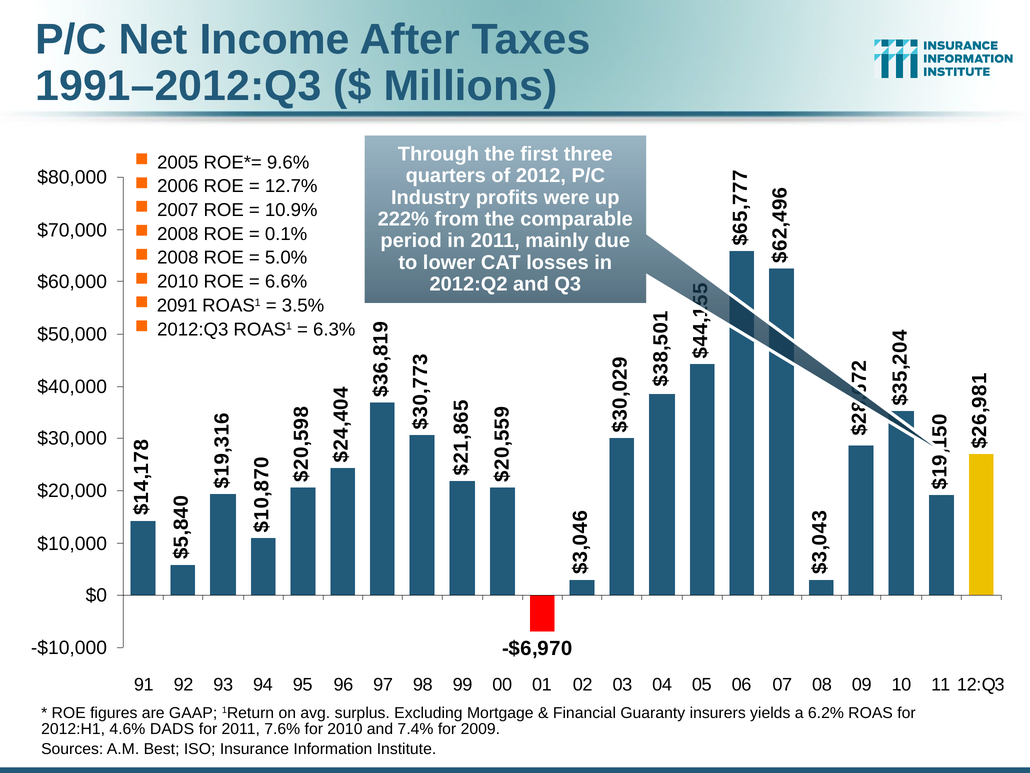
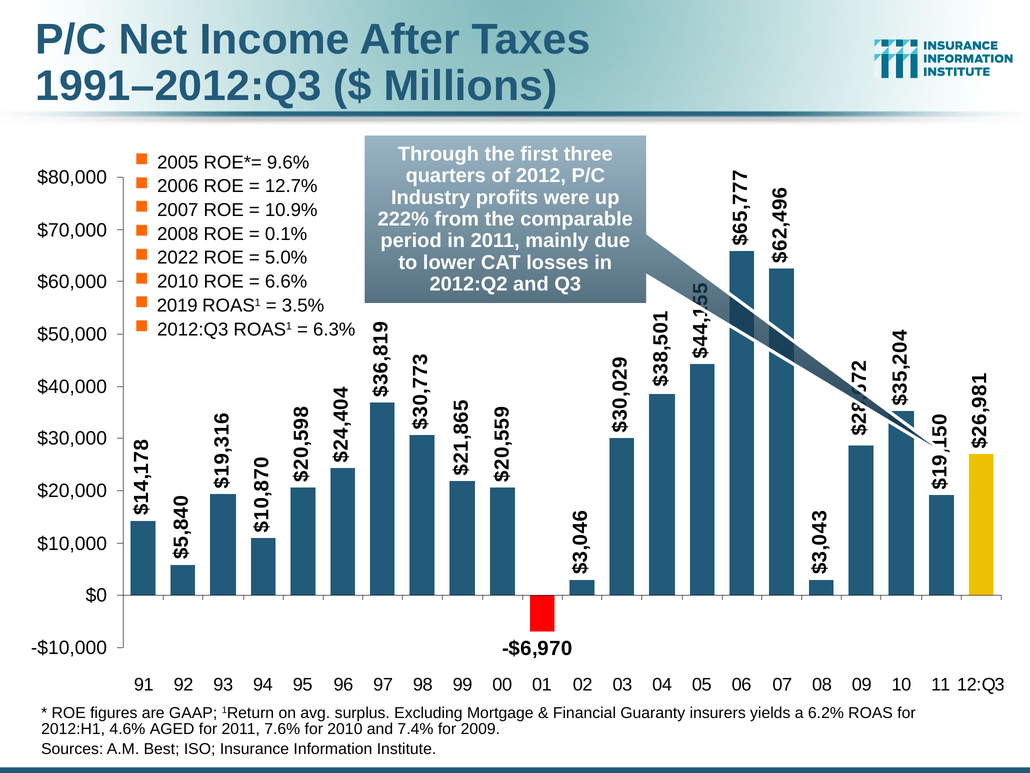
2008: 2008 -> 2022 (178, 258)
2091: 2091 -> 2019 (177, 305)
DADS: DADS -> AGED (172, 729)
